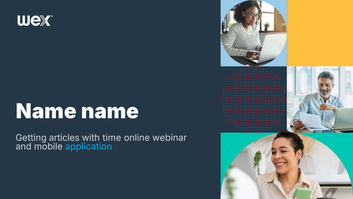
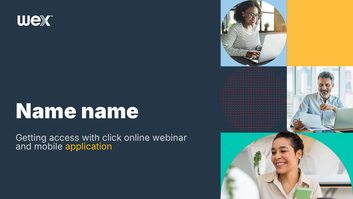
articles: articles -> access (64, 138)
time: time -> click (112, 138)
application colour: light blue -> yellow (89, 146)
